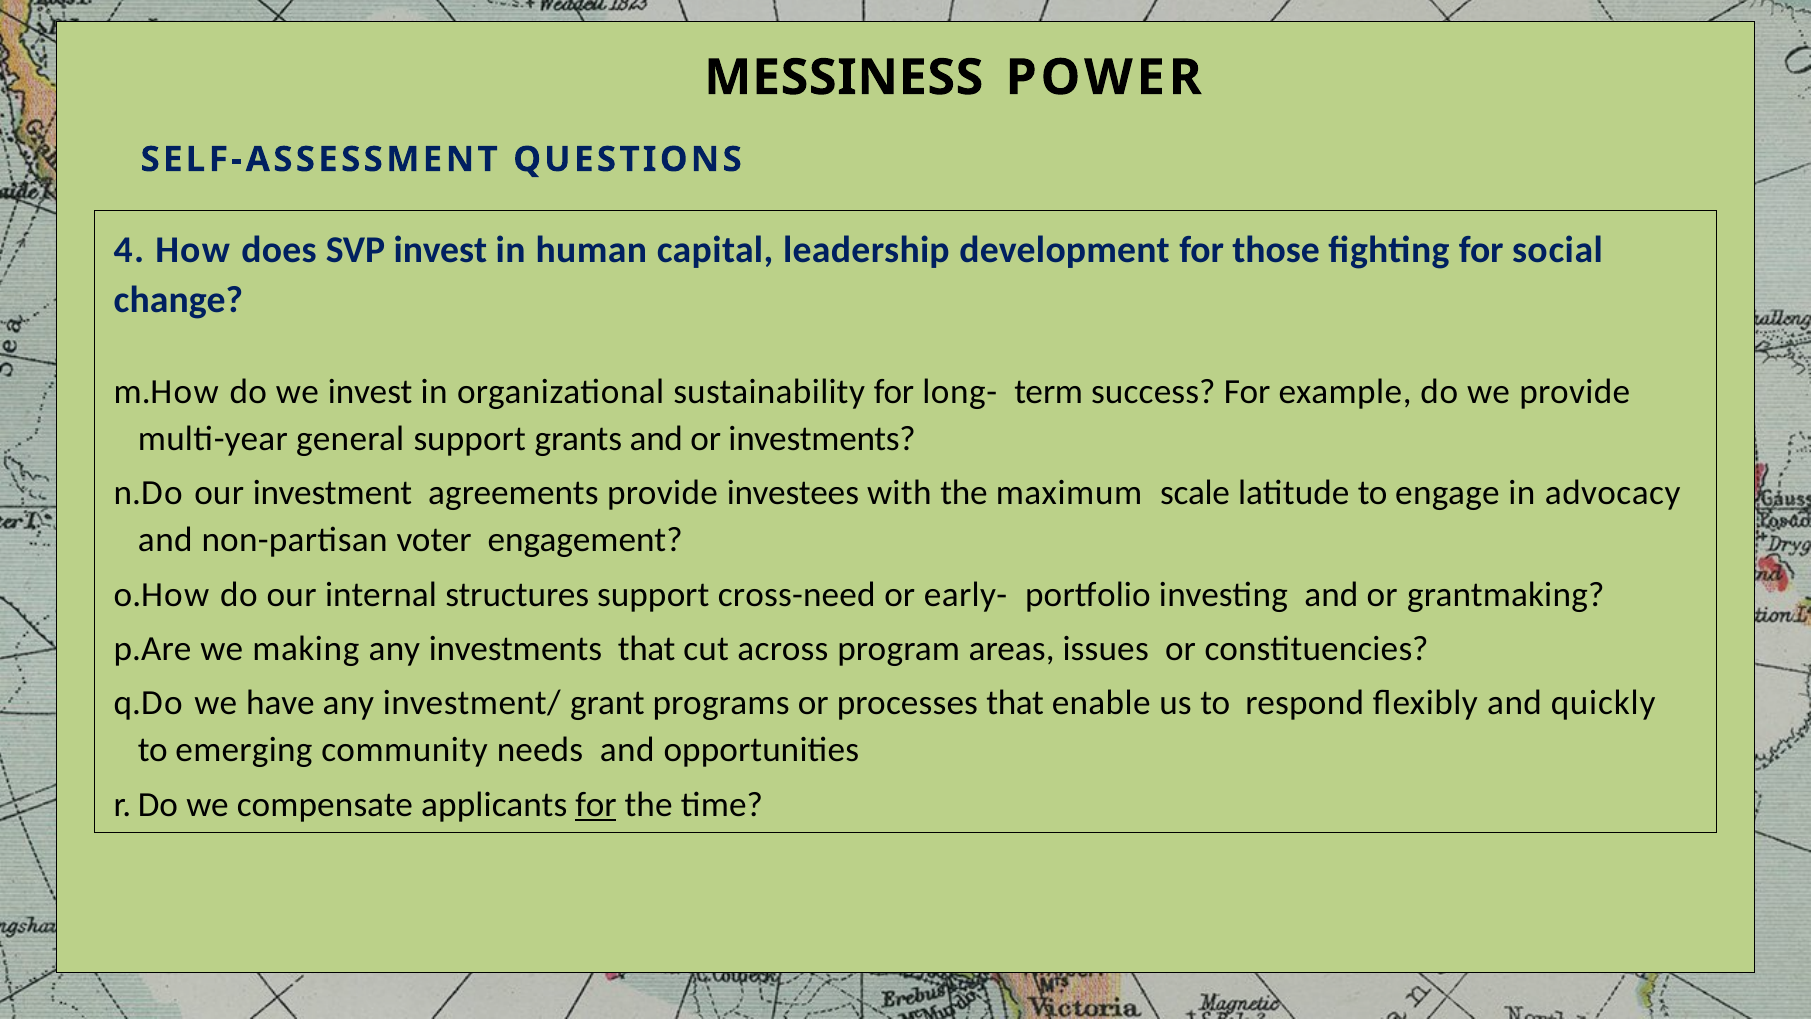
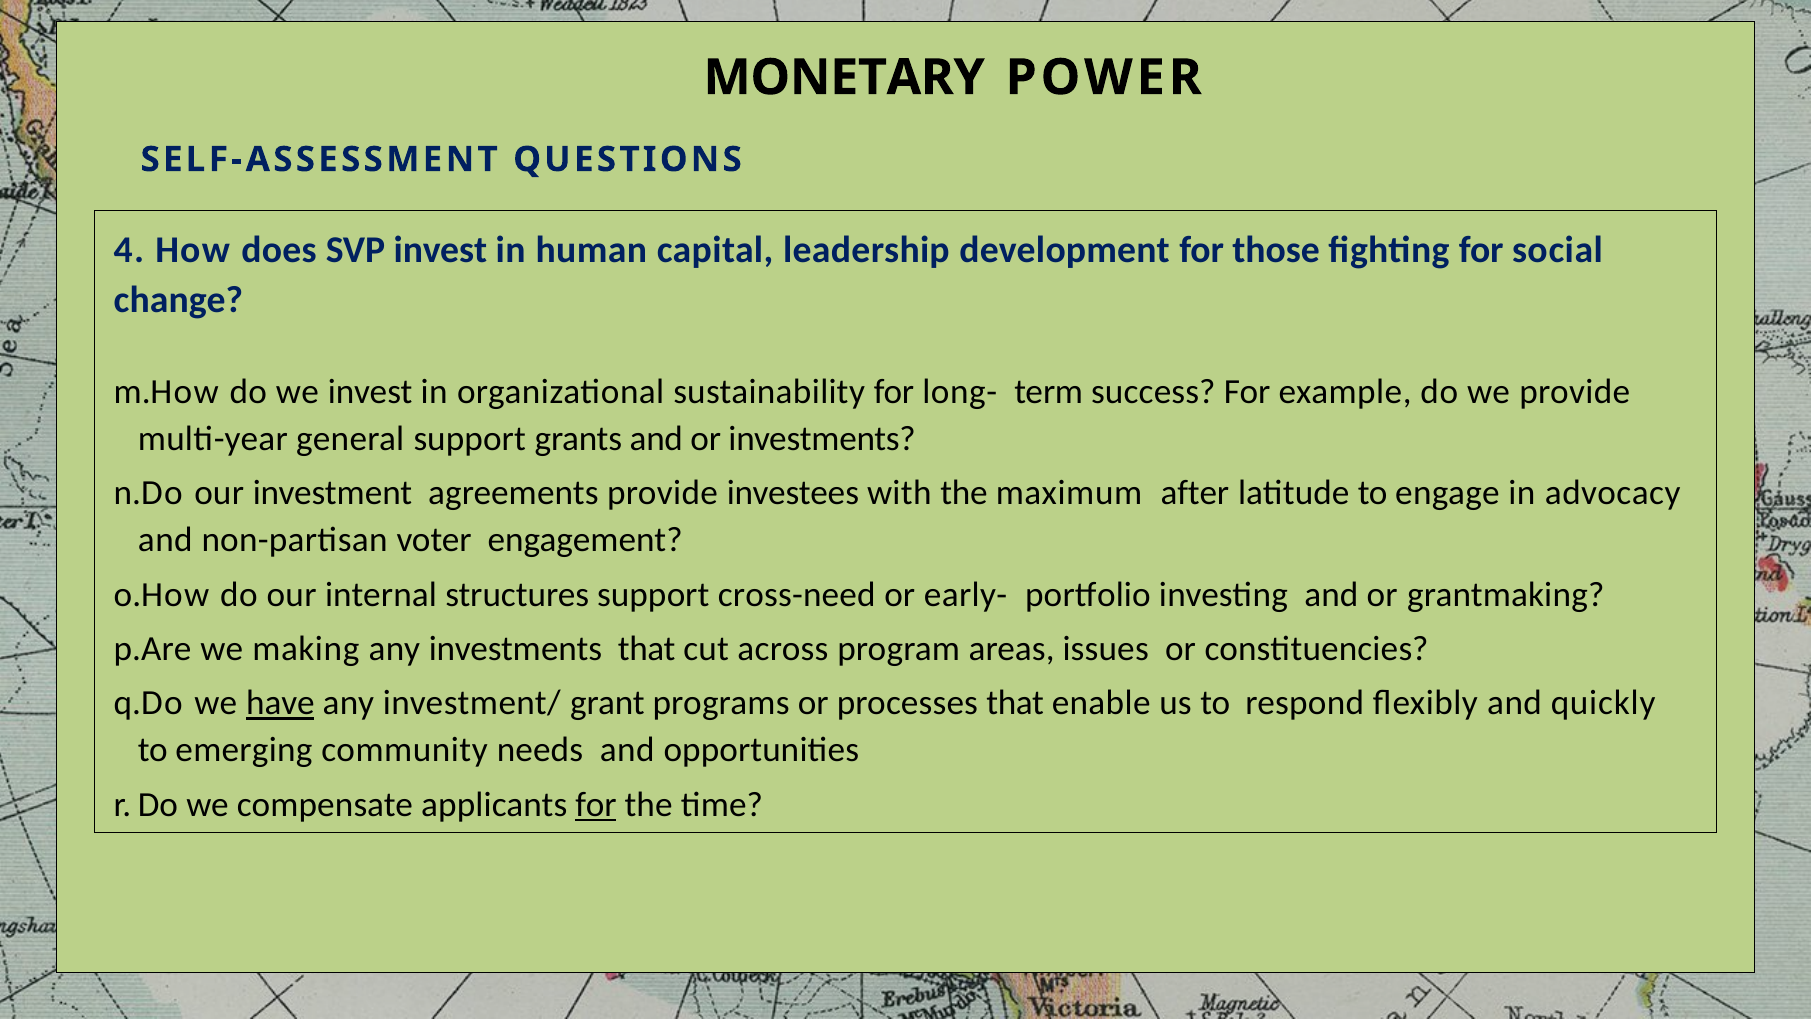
MESSINESS: MESSINESS -> MONETARY (844, 78)
scale: scale -> after (1195, 493)
have underline: none -> present (280, 703)
